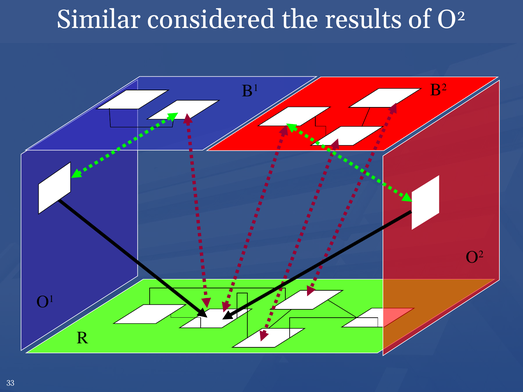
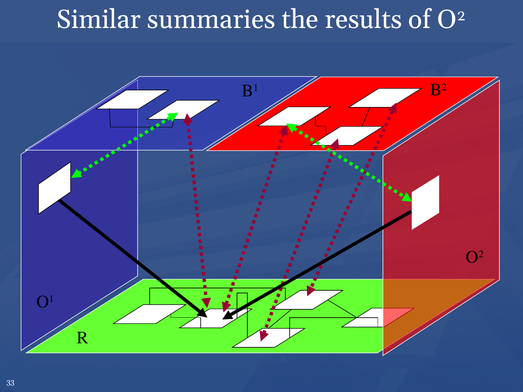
considered: considered -> summaries (211, 20)
